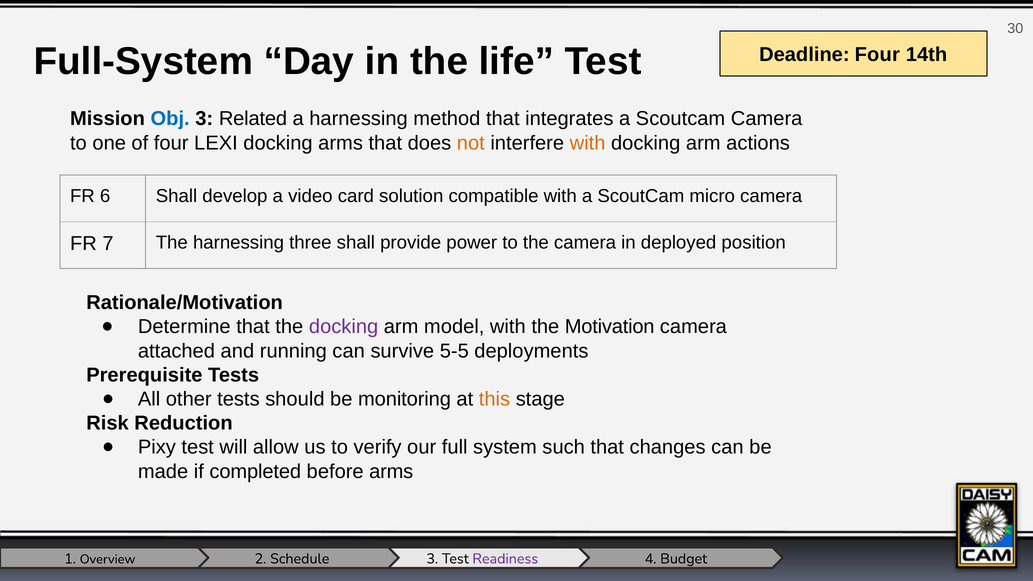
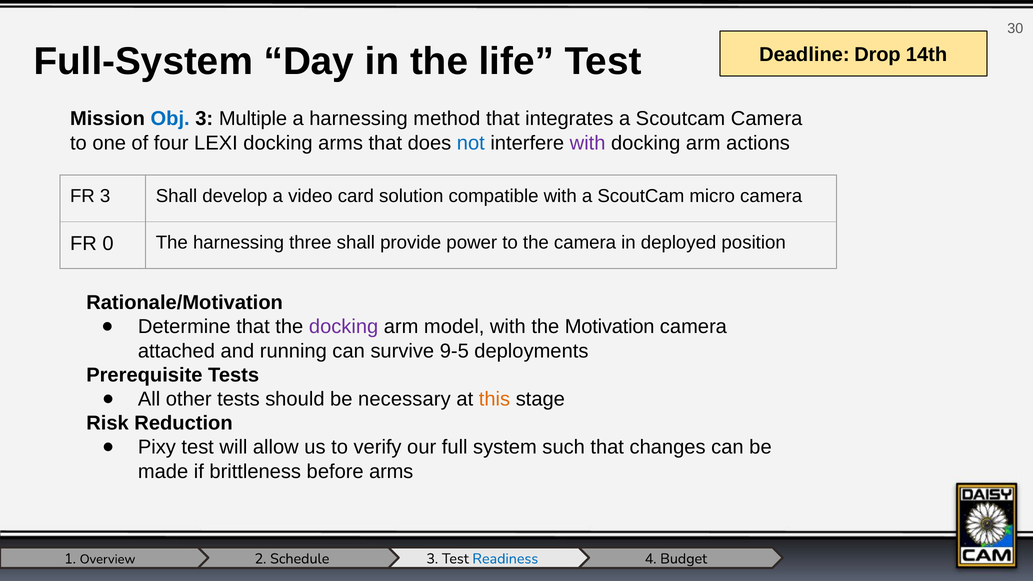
Deadline Four: Four -> Drop (877, 55)
Related: Related -> Multiple (253, 119)
not colour: orange -> blue (471, 143)
with colour: orange -> purple (588, 143)
FR 6: 6 -> 3 (105, 196)
7: 7 -> 0 (108, 244)
5-5: 5-5 -> 9-5 (454, 351)
monitoring: monitoring -> necessary (404, 399)
completed: completed -> brittleness (255, 472)
Readiness colour: purple -> blue (505, 559)
